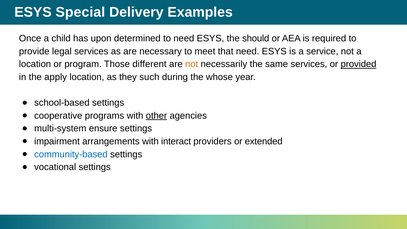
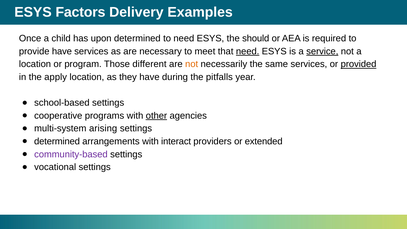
Special: Special -> Factors (80, 12)
provide legal: legal -> have (62, 51)
need underline: none -> present (248, 51)
service underline: none -> present (322, 51)
they such: such -> have (149, 77)
whose: whose -> pitfalls (219, 77)
ensure: ensure -> arising (103, 129)
impairment: impairment -> determined (57, 141)
community-based colour: blue -> purple (71, 154)
